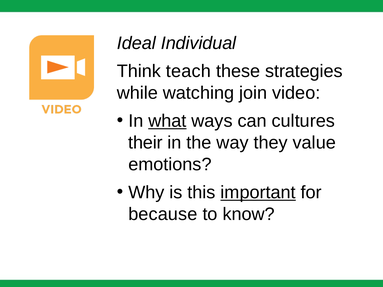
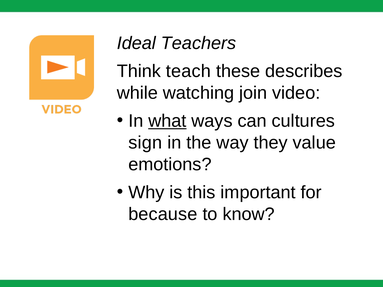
Individual: Individual -> Teachers (199, 43)
strategies: strategies -> describes (304, 71)
their: their -> sign (145, 143)
important underline: present -> none (258, 193)
